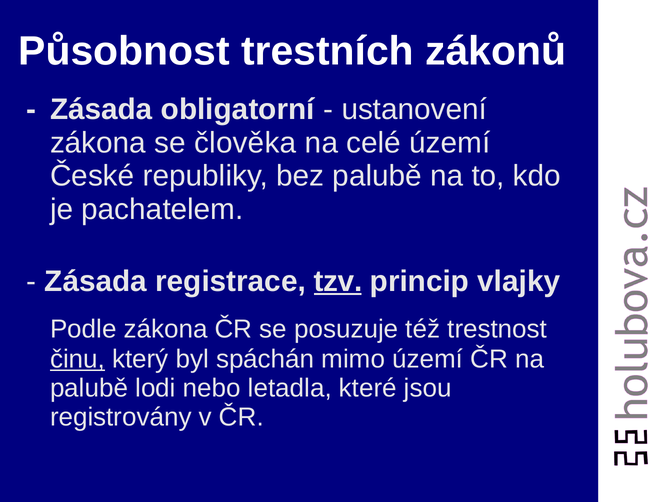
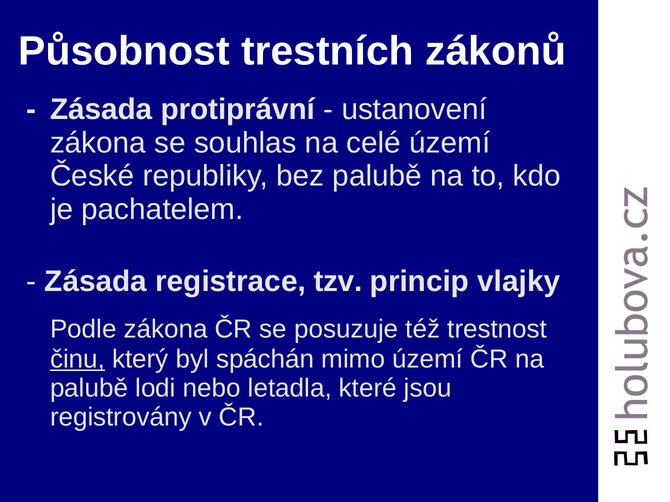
obligatorní: obligatorní -> protiprávní (238, 110)
člověka: člověka -> souhlas (245, 143)
tzv underline: present -> none (338, 282)
